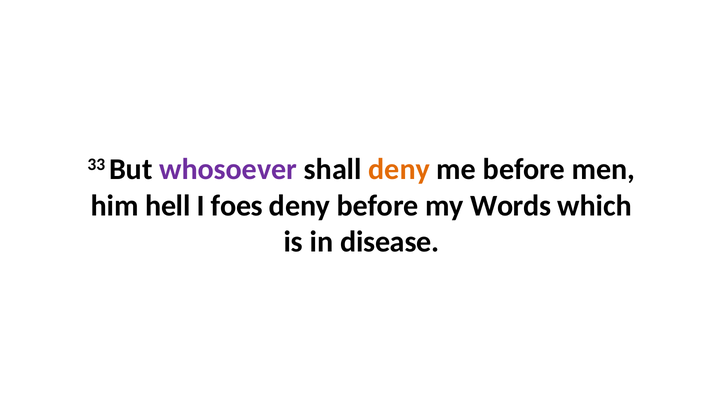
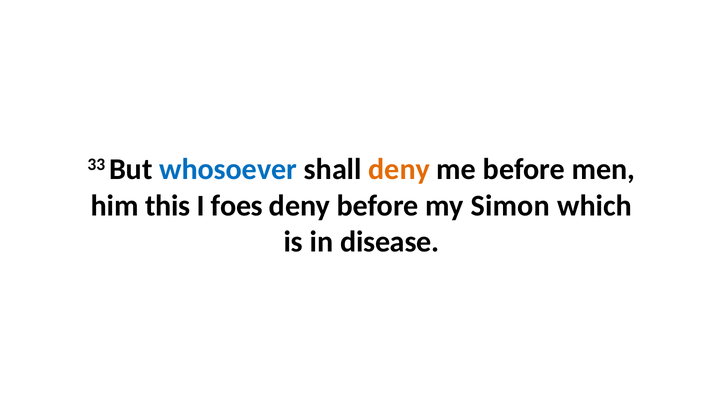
whosoever colour: purple -> blue (228, 169)
hell: hell -> this (168, 205)
Words: Words -> Simon (510, 205)
